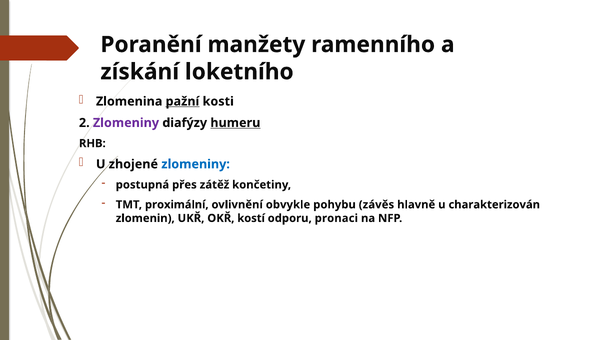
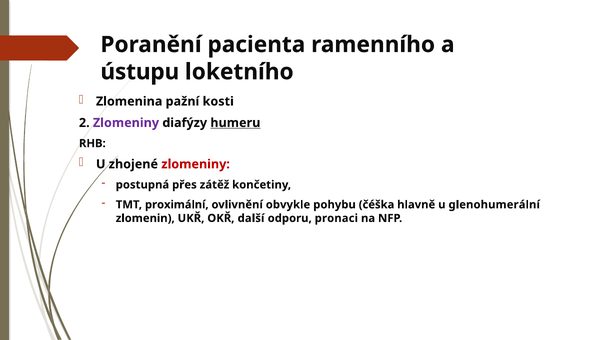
manžety: manžety -> pacienta (256, 45)
získání: získání -> ústupu (140, 72)
pažní underline: present -> none (182, 101)
zlomeniny colour: blue -> red (196, 164)
závěs: závěs -> čéška (377, 204)
charakterizován: charakterizován -> glenohumerální (494, 204)
kostí: kostí -> další (251, 218)
